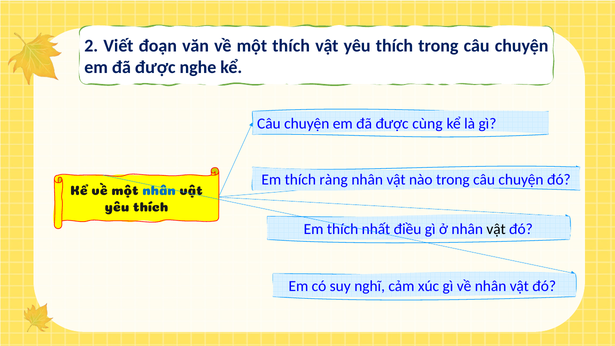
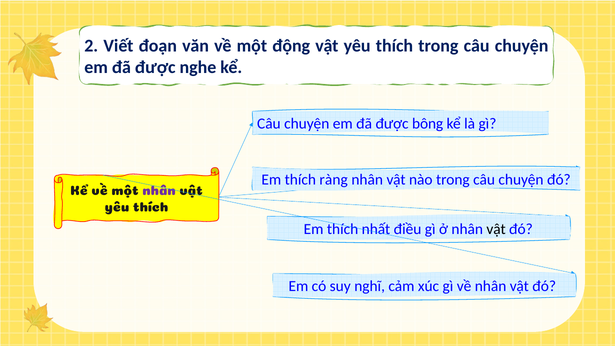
một thích: thích -> động (291, 46)
cùng: cùng -> bông (428, 124)
nhân colour: blue -> purple (159, 191)
